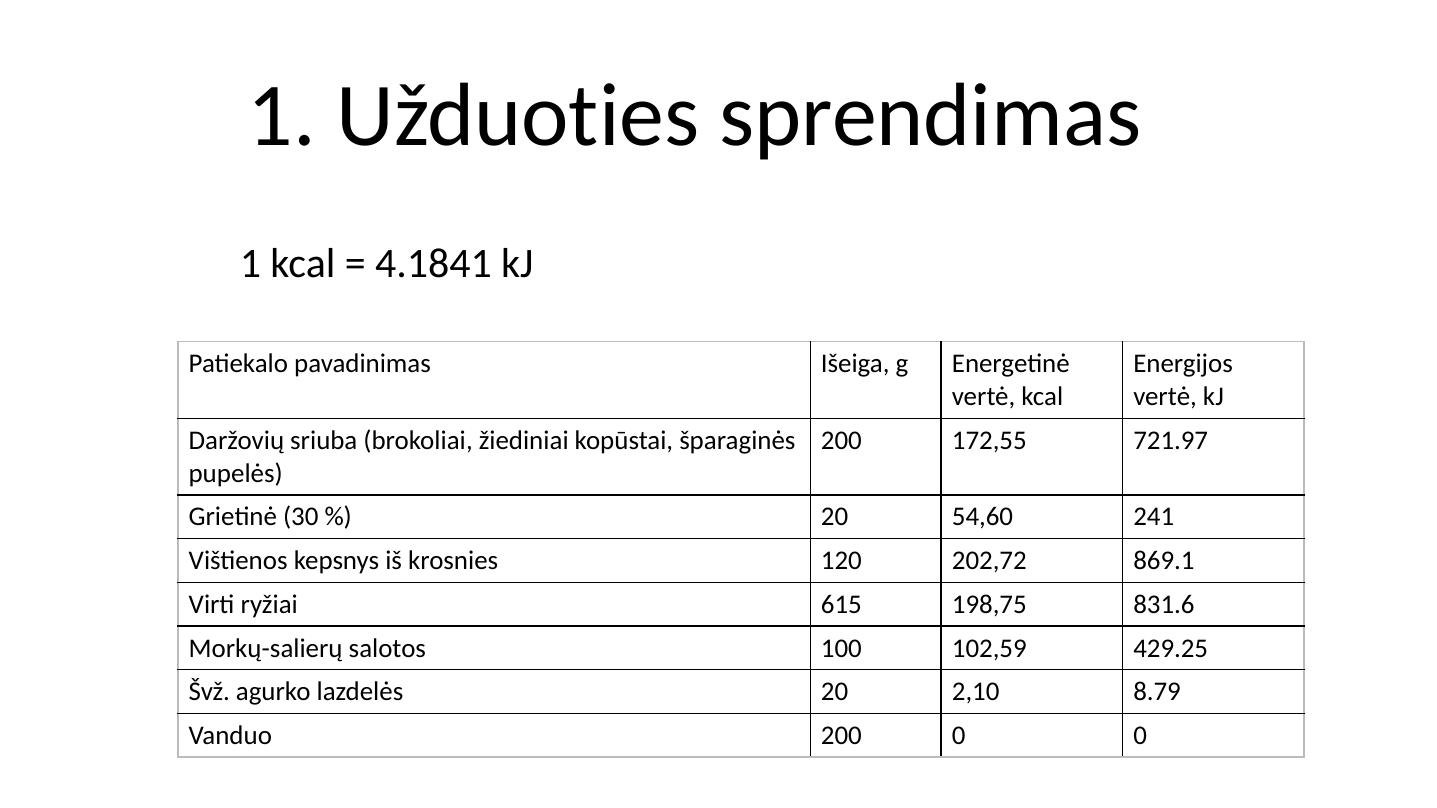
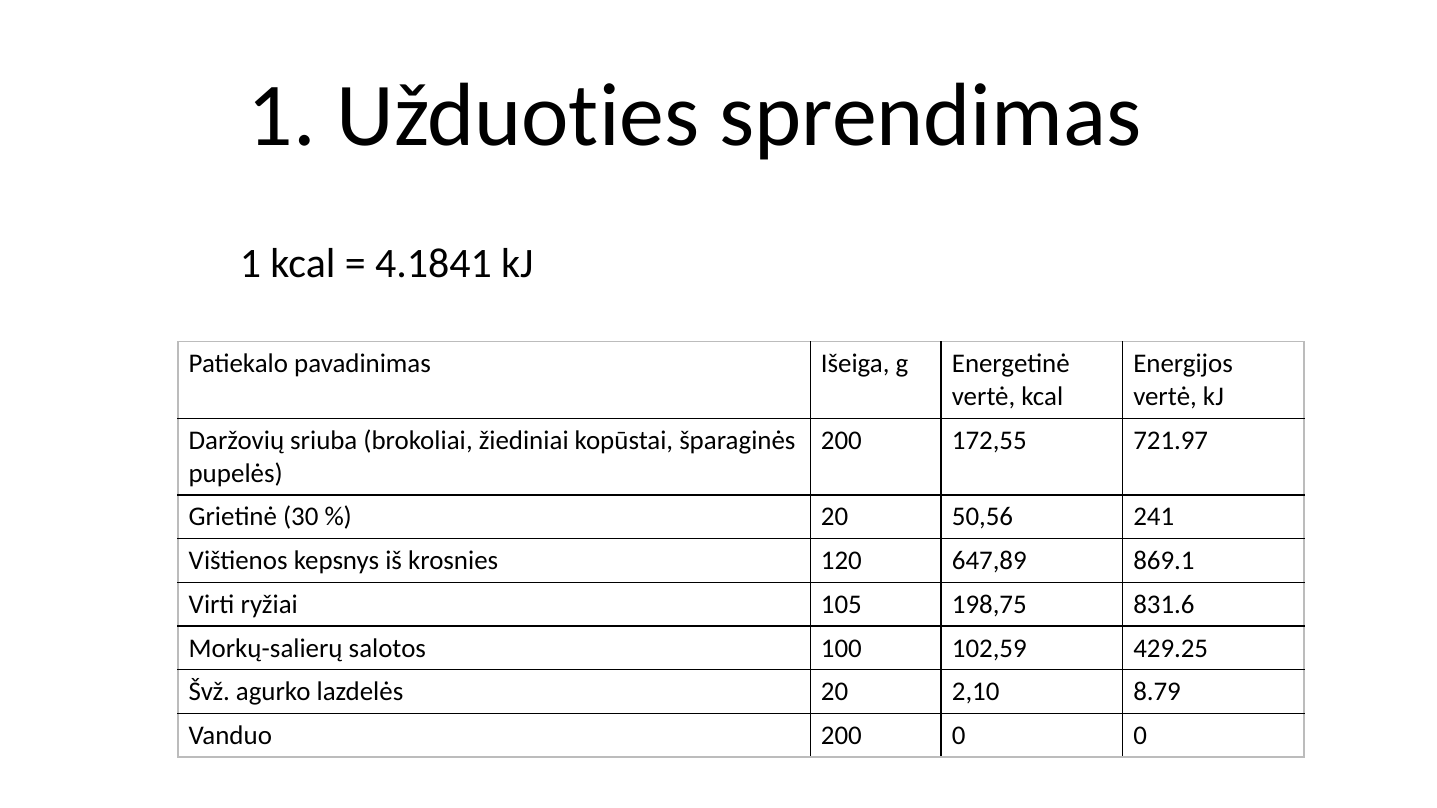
54,60: 54,60 -> 50,56 (982, 517)
202,72: 202,72 -> 647,89 (989, 561)
615: 615 -> 105 (841, 605)
